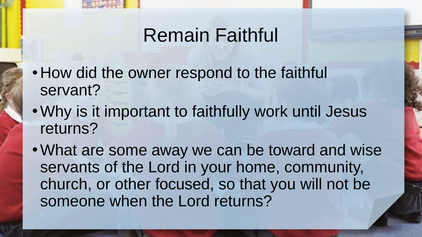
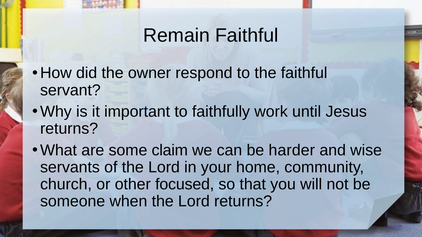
away: away -> claim (170, 150)
toward: toward -> harder (292, 150)
